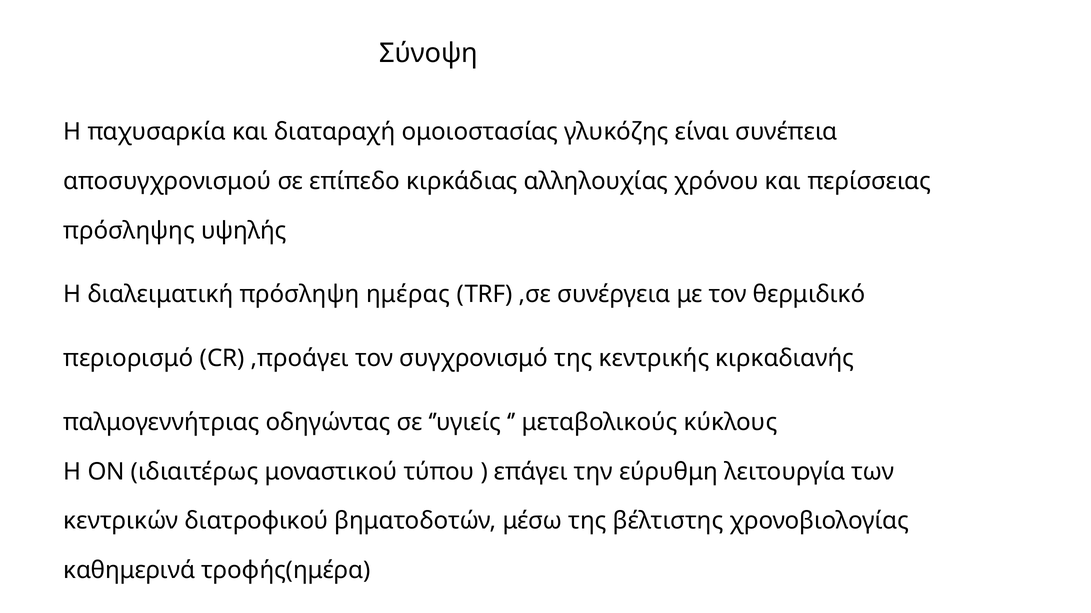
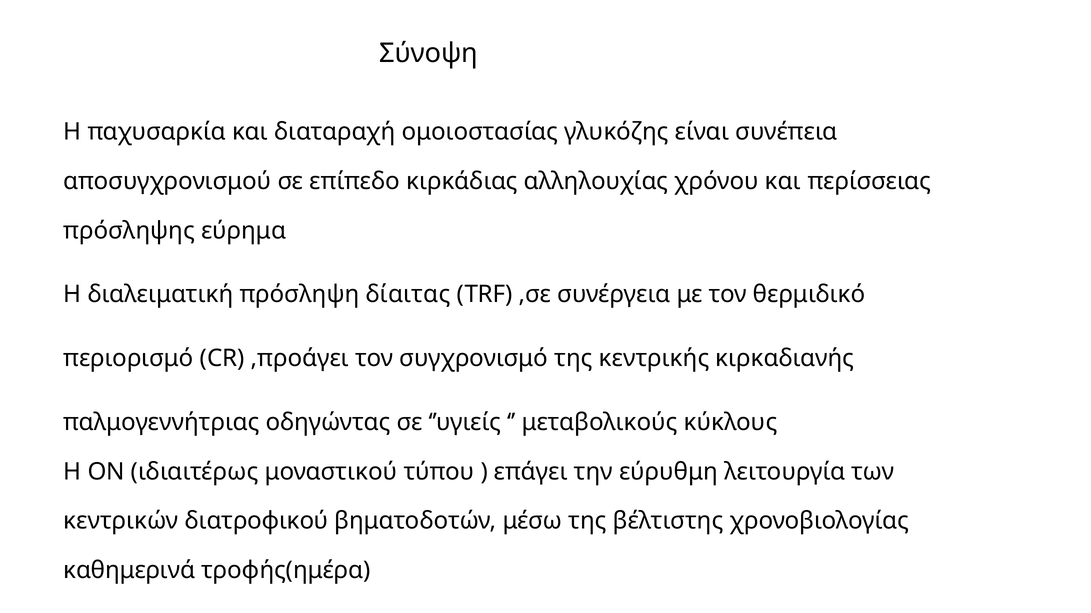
υψηλής: υψηλής -> εύρημα (244, 231)
ημέρας: ημέρας -> δίαιτας (408, 295)
